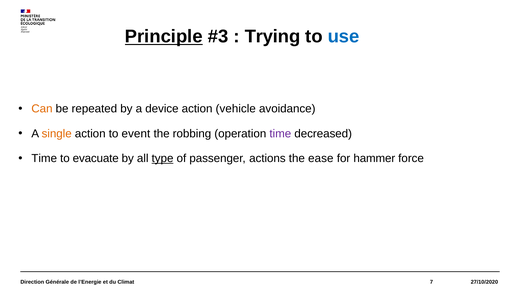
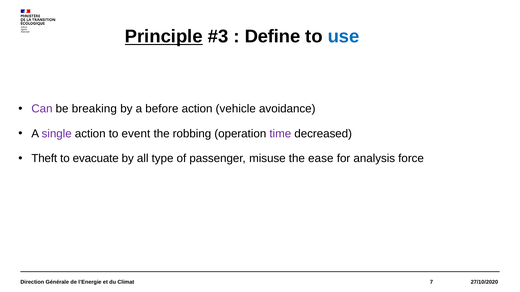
Trying: Trying -> Define (273, 37)
Can colour: orange -> purple (42, 109)
repeated: repeated -> breaking (94, 109)
device: device -> before (162, 109)
single colour: orange -> purple (57, 134)
Time: Time -> Theft (44, 159)
type underline: present -> none (163, 159)
actions: actions -> misuse (267, 159)
hammer: hammer -> analysis (374, 159)
